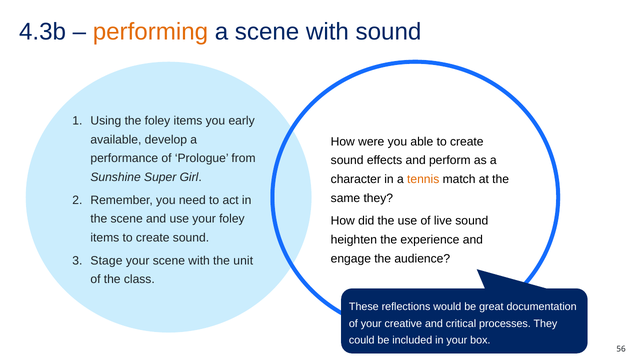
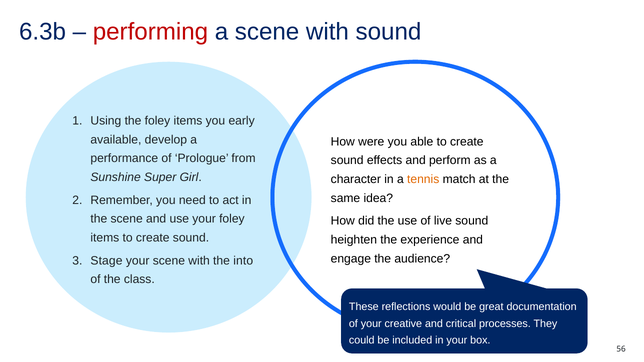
4.3b: 4.3b -> 6.3b (43, 32)
performing colour: orange -> red (150, 32)
same they: they -> idea (378, 198)
unit: unit -> into (243, 261)
